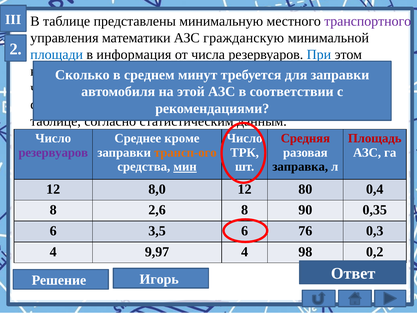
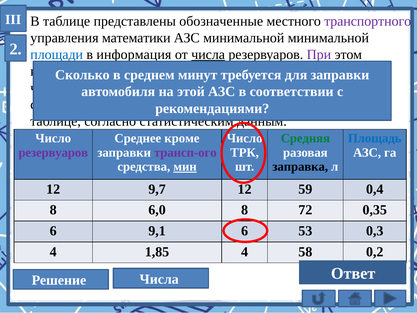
минимальную: минимальную -> обозначенные (221, 21)
АЗС гражданскую: гражданскую -> минимальной (244, 38)
числа underline: none -> present (208, 54)
При colour: blue -> purple (319, 54)
Средняя colour: red -> green (305, 138)
Площадь colour: red -> blue (375, 138)
трансп-ого colour: orange -> purple (185, 152)
8,0: 8,0 -> 9,7 (157, 189)
80: 80 -> 59 (305, 189)
2,6: 2,6 -> 6,0 (157, 210)
90: 90 -> 72 (305, 210)
3,5: 3,5 -> 9,1 (157, 231)
76: 76 -> 53 (305, 231)
9,97: 9,97 -> 1,85 (157, 252)
98: 98 -> 58 (305, 252)
Игорь: Игорь -> Числа (159, 279)
